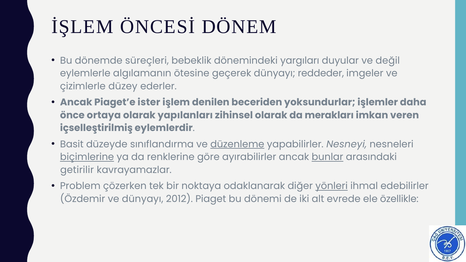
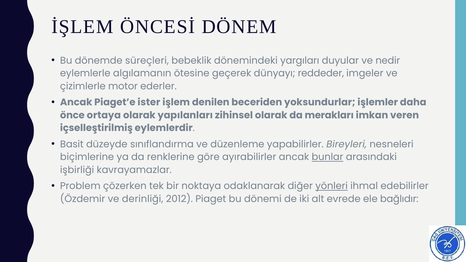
değil: değil -> nedir (388, 61)
düzey: düzey -> motor (123, 86)
düzenleme underline: present -> none (237, 144)
Nesneyi: Nesneyi -> Bireyleri (347, 144)
biçimlerine underline: present -> none (87, 157)
getirilir: getirilir -> işbirliği (77, 170)
ve dünyayı: dünyayı -> derinliği (143, 199)
özellikle: özellikle -> bağlıdır (399, 199)
